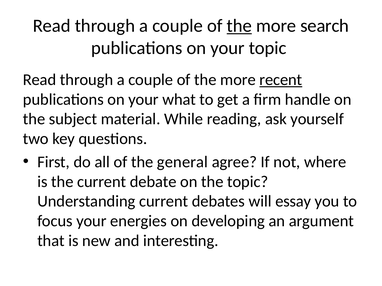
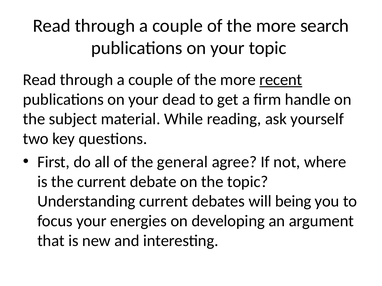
the underline: present -> none (239, 26)
what: what -> dead (179, 100)
essay: essay -> being (293, 202)
